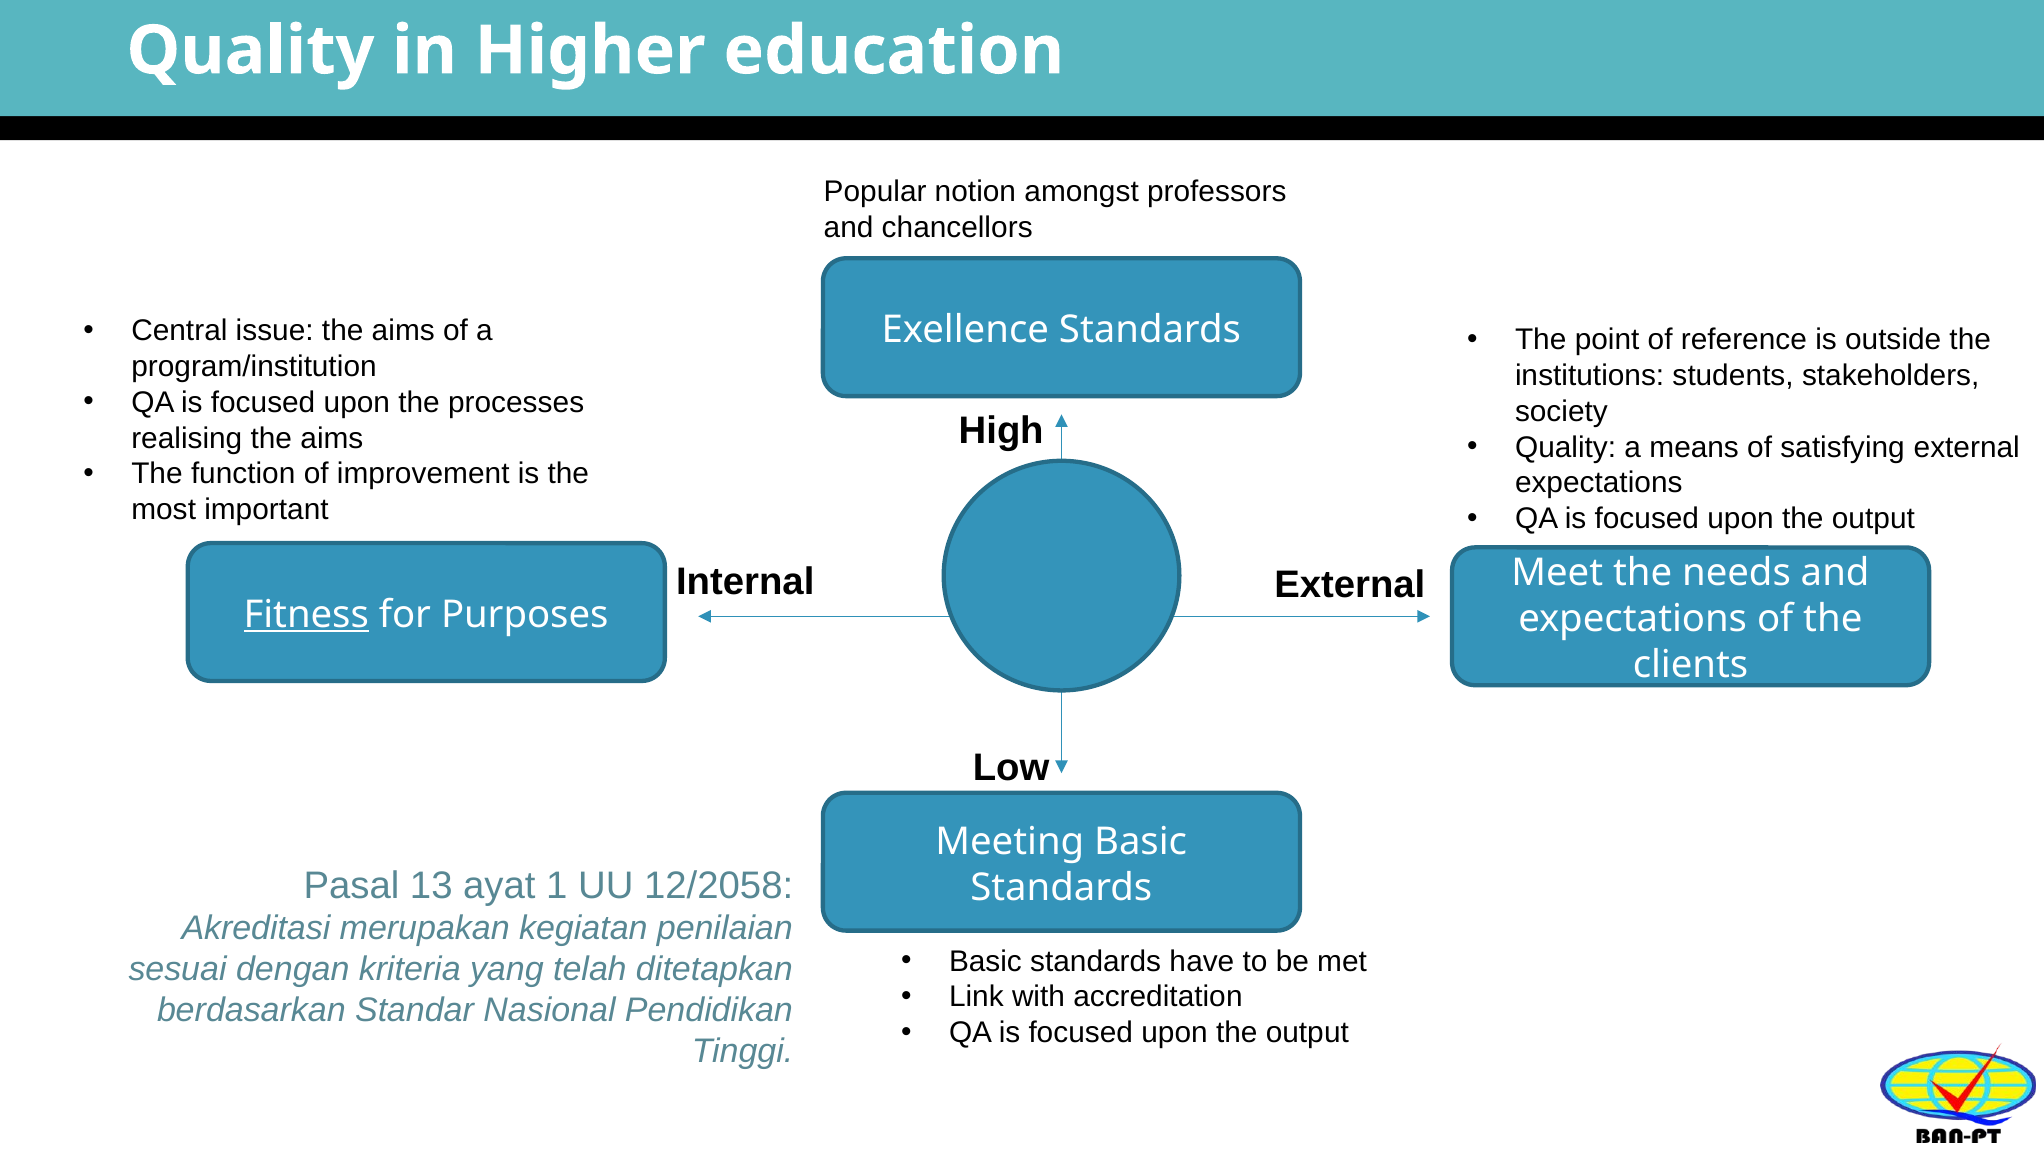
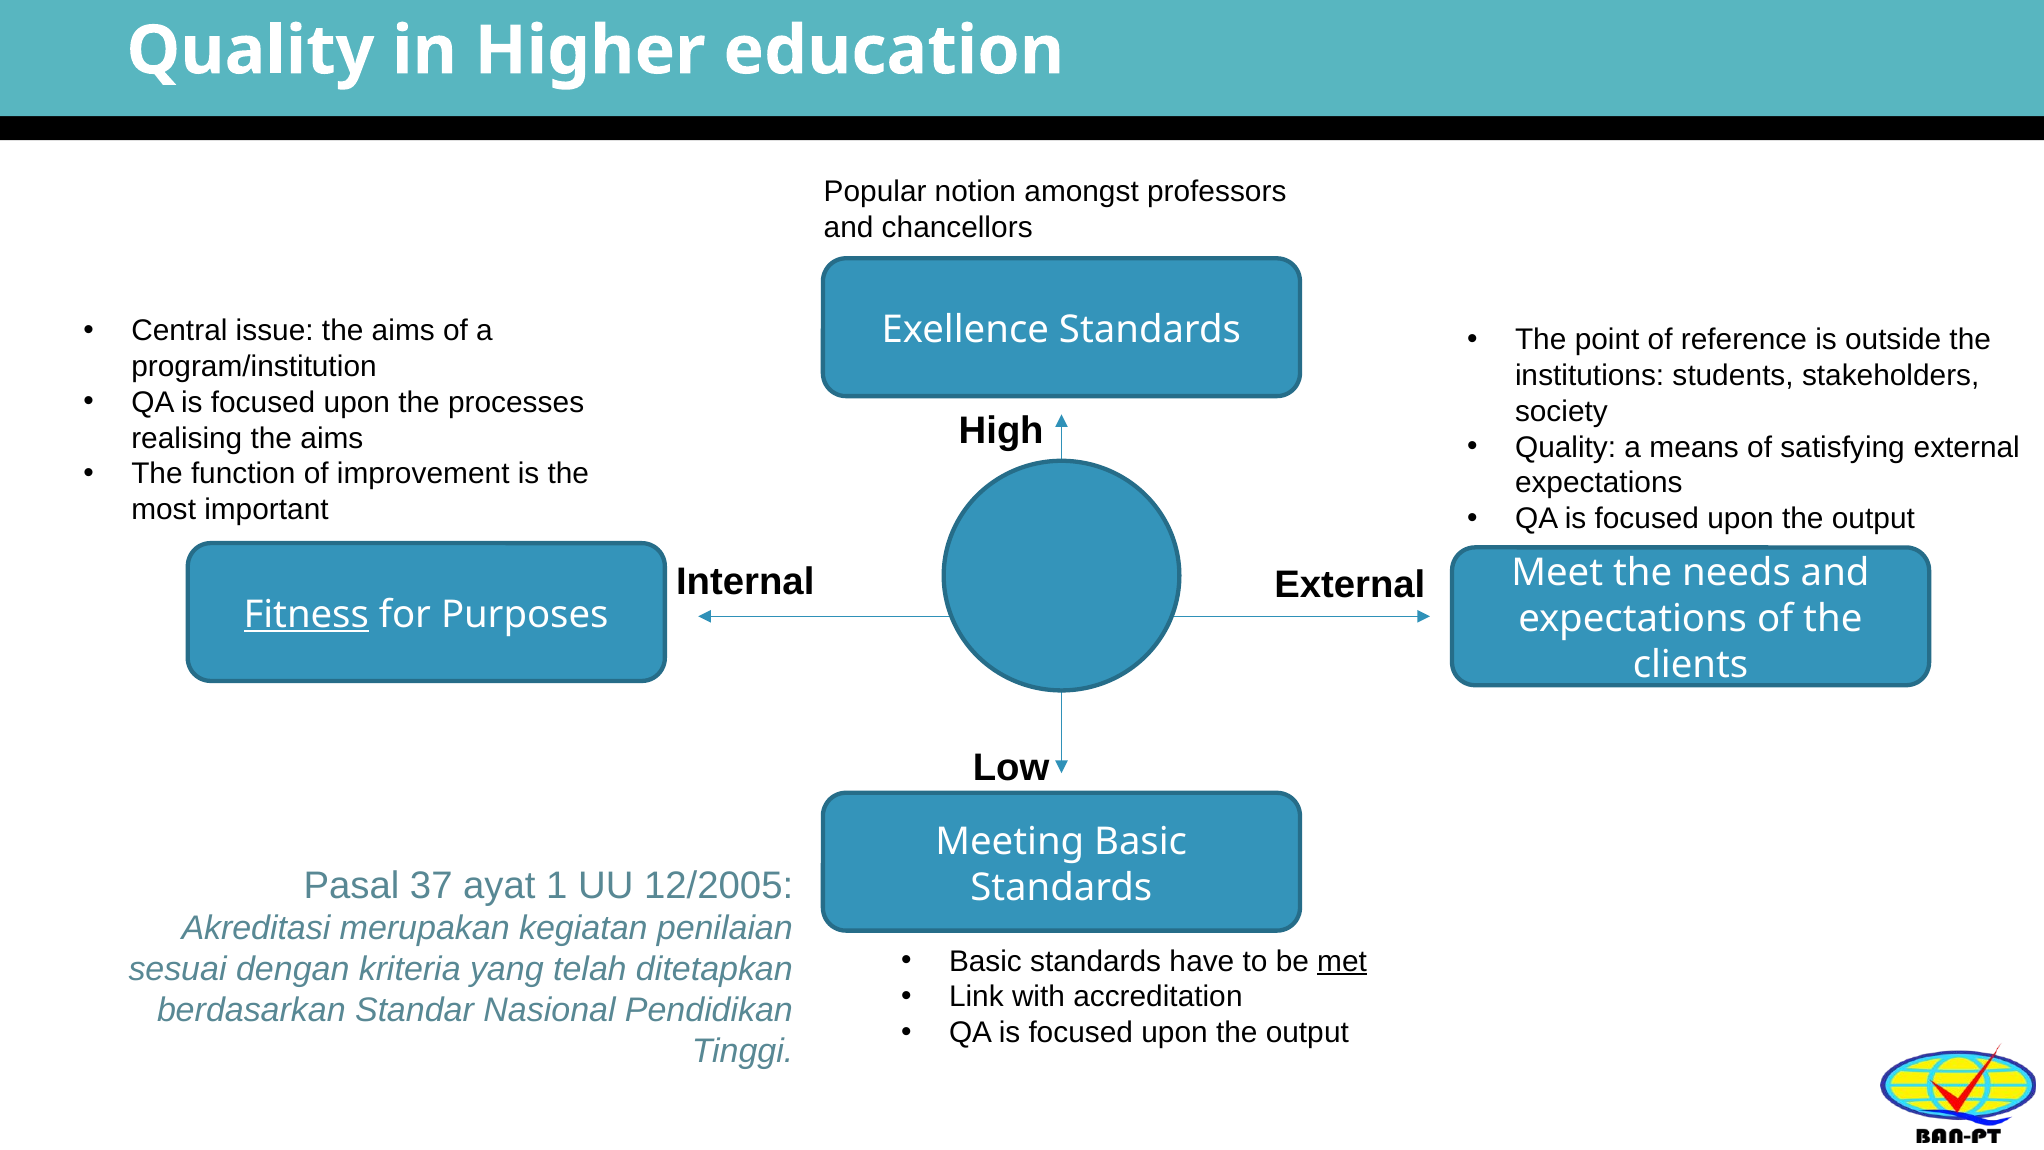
13: 13 -> 37 (431, 885)
12/2058: 12/2058 -> 12/2005 (719, 885)
met underline: none -> present (1342, 961)
